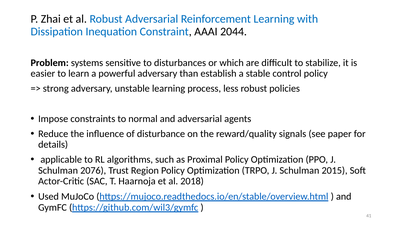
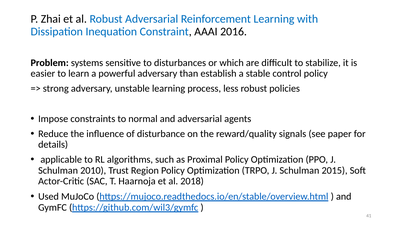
2044: 2044 -> 2016 (234, 32)
2076: 2076 -> 2010 (93, 171)
